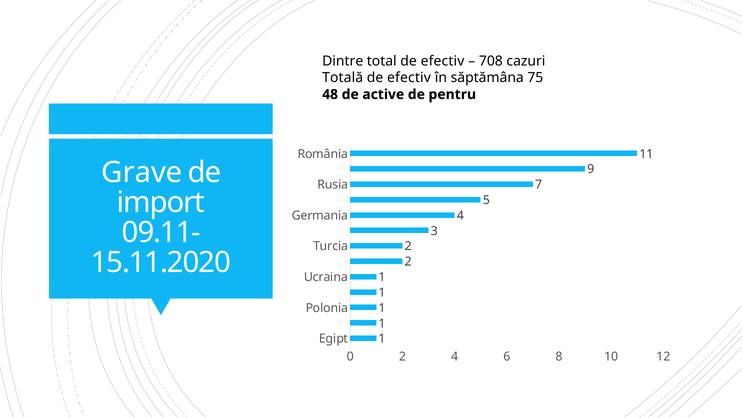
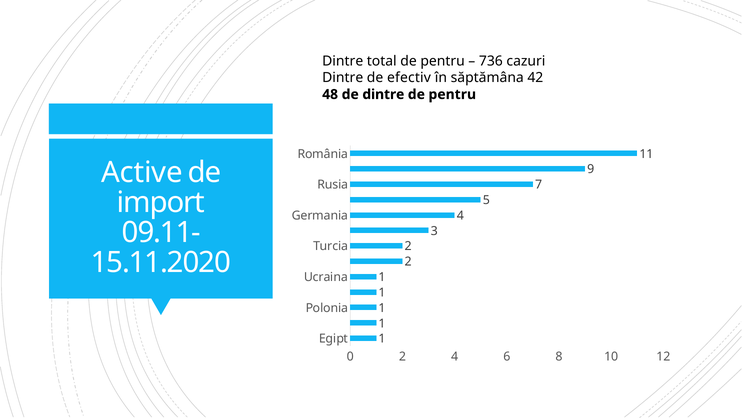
total de efectiv: efectiv -> pentru (443, 61)
708: 708 -> 736 (491, 61)
Totală: Totală -> Dintre (343, 78)
75: 75 -> 42 (535, 78)
de active: active -> dintre (383, 94)
Grave: Grave -> Active (142, 172)
